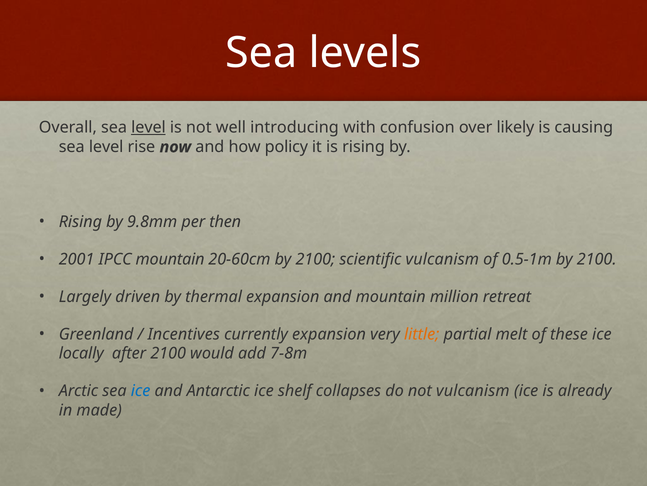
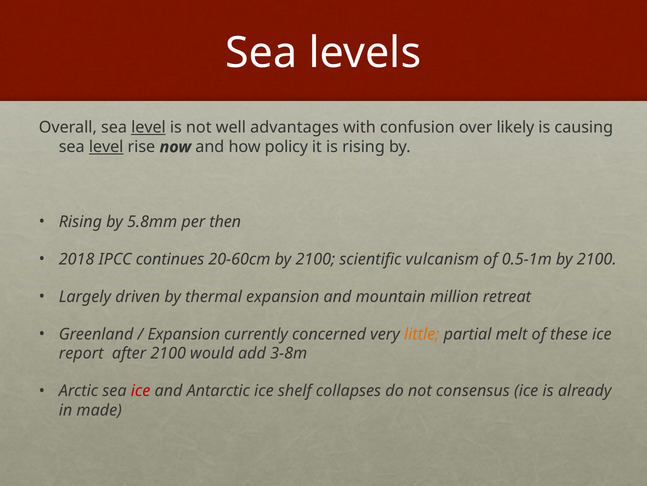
introducing: introducing -> advantages (294, 127)
level underline: none -> present (106, 147)
9.8mm: 9.8mm -> 5.8mm (152, 221)
2001: 2001 -> 2018 (77, 259)
IPCC mountain: mountain -> continues (170, 259)
Incentives: Incentives -> Expansion (184, 334)
currently expansion: expansion -> concerned (329, 334)
locally: locally -> report (81, 353)
7-8m: 7-8m -> 3-8m (289, 353)
ice colour: blue -> red (141, 390)
not vulcanism: vulcanism -> consensus (473, 390)
